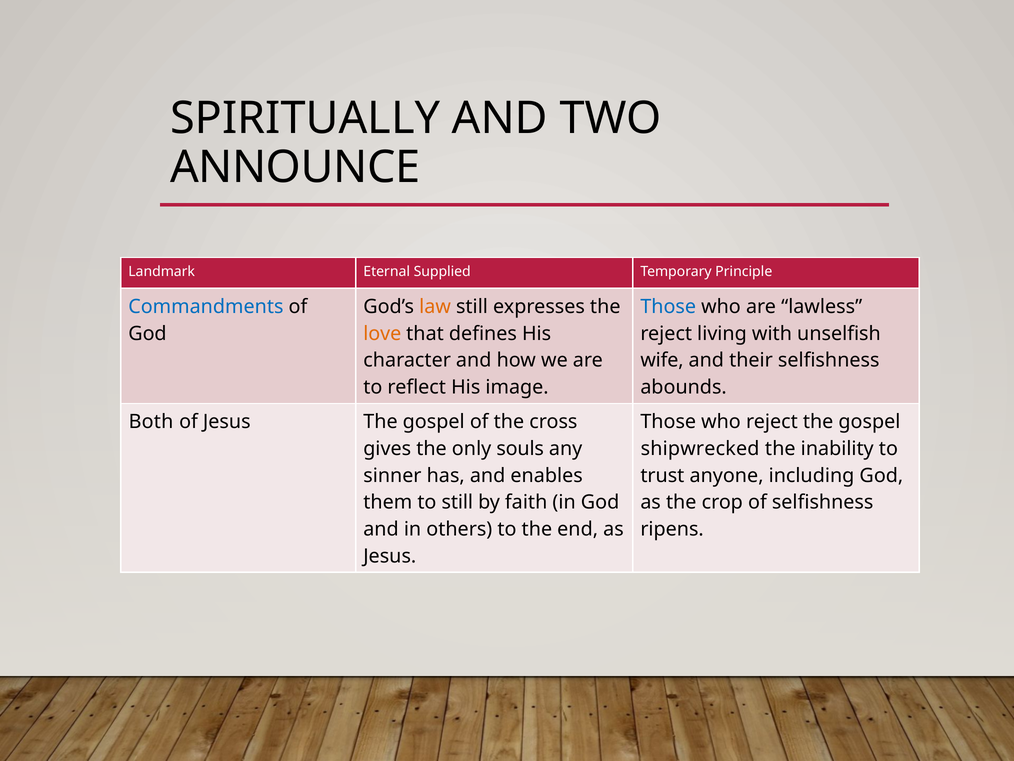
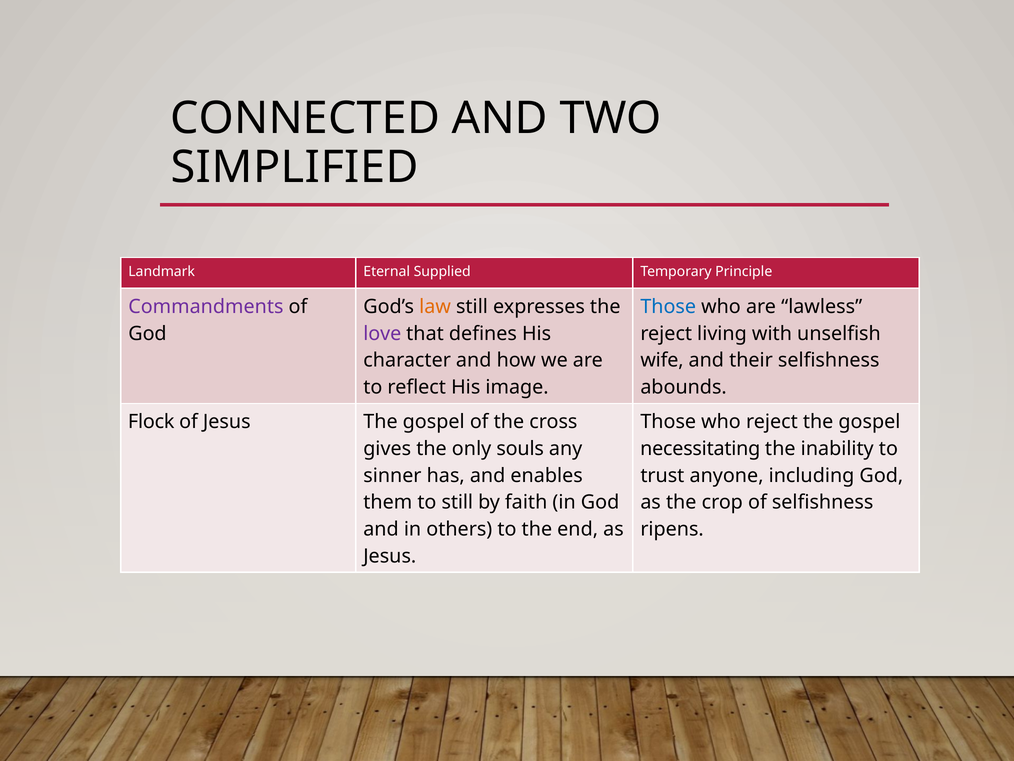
SPIRITUALLY: SPIRITUALLY -> CONNECTED (305, 118)
ANNOUNCE: ANNOUNCE -> SIMPLIFIED (295, 167)
Commandments colour: blue -> purple (206, 306)
love colour: orange -> purple (382, 333)
Both: Both -> Flock (151, 422)
shipwrecked: shipwrecked -> necessitating (700, 448)
